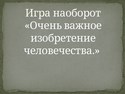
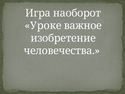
Очень: Очень -> Уроке (43, 26)
